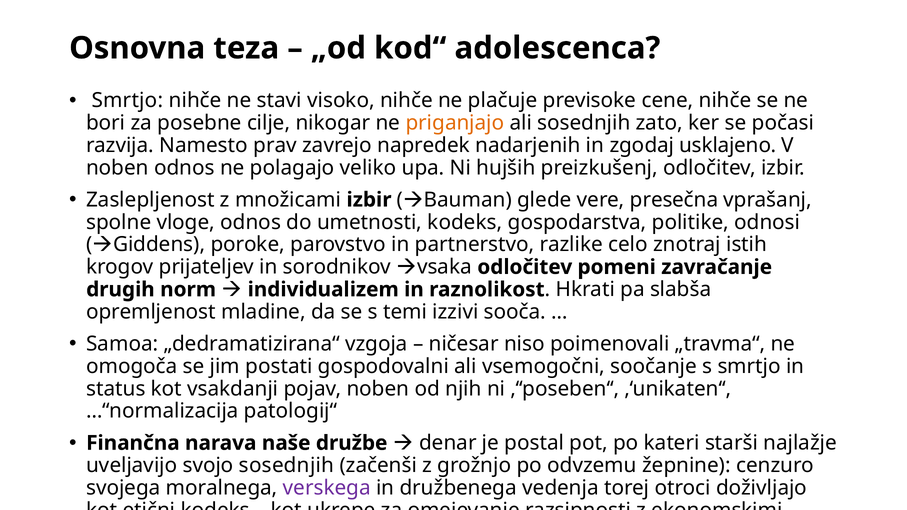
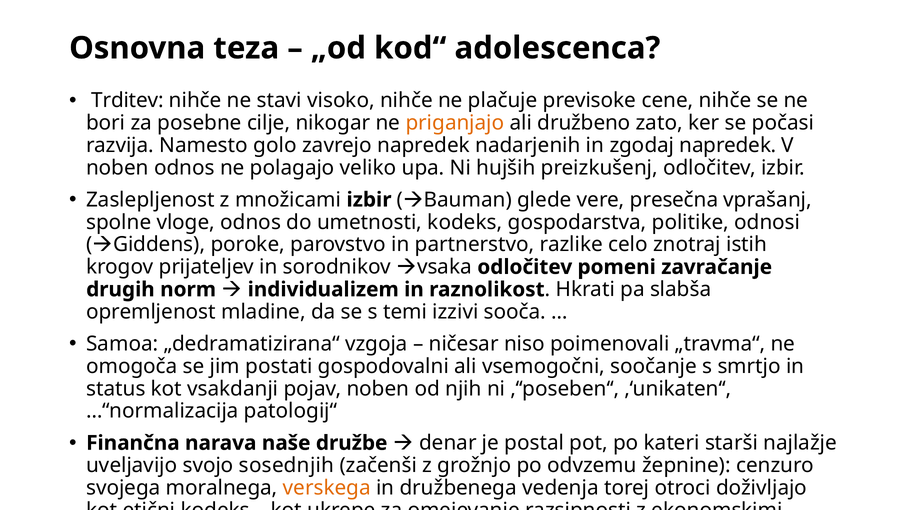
Smrtjo: Smrtjo -> Trditev (128, 101)
ali sosednjih: sosednjih -> družbeno (584, 123)
prav: prav -> golo (275, 146)
zgodaj usklajeno: usklajeno -> napredek (728, 146)
verskega colour: purple -> orange (327, 488)
